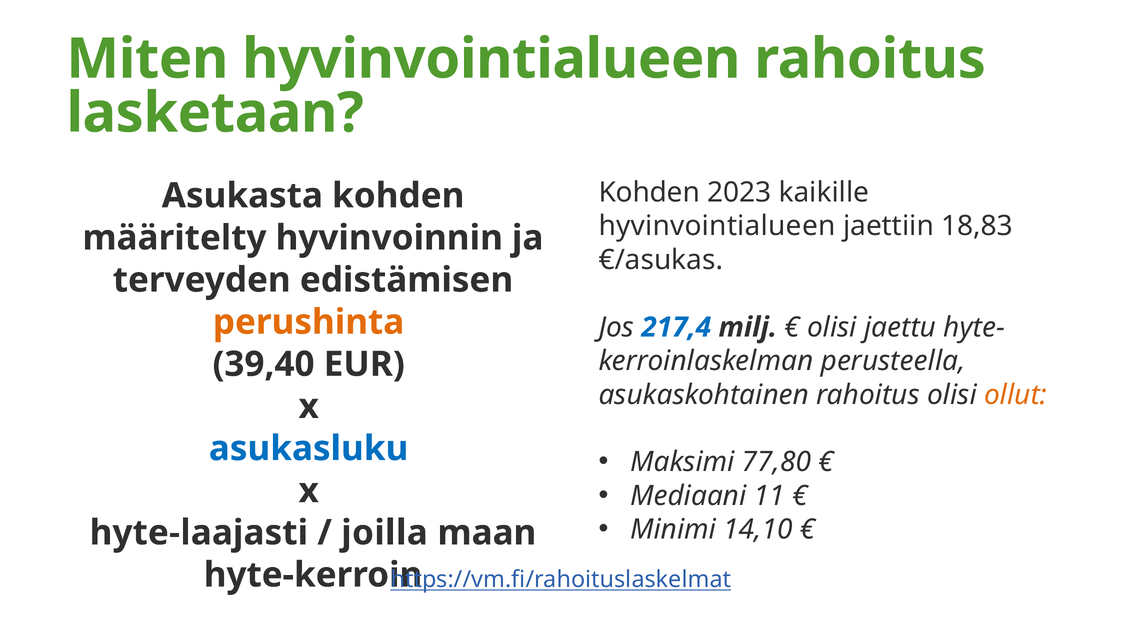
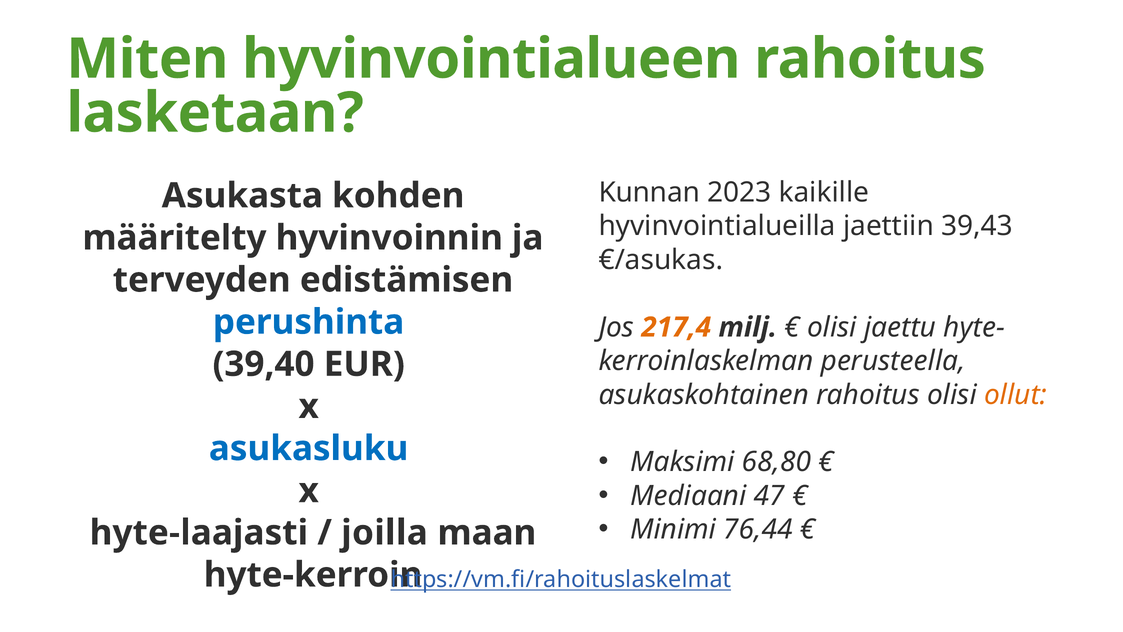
Kohden: Kohden -> Kunnan (649, 192)
hyvinvointialueen: hyvinvointialueen -> hyvinvointialueilla (717, 226)
18,83: 18,83 -> 39,43 (977, 226)
perushinta colour: orange -> blue (309, 322)
217,4 colour: blue -> orange (676, 327)
77,80: 77,80 -> 68,80 (777, 462)
11: 11 -> 47 (769, 496)
14,10: 14,10 -> 76,44 (758, 529)
